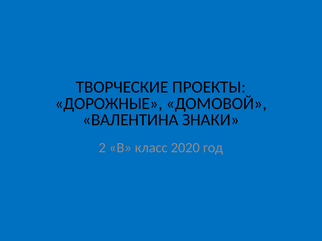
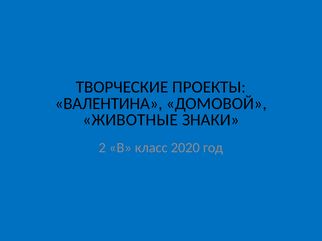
ДОРОЖНЫЕ: ДОРОЖНЫЕ -> ВАЛЕНТИНА (109, 104)
ВАЛЕНТИНА: ВАЛЕНТИНА -> ЖИВОТНЫЕ (130, 120)
